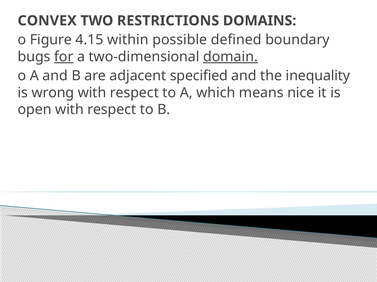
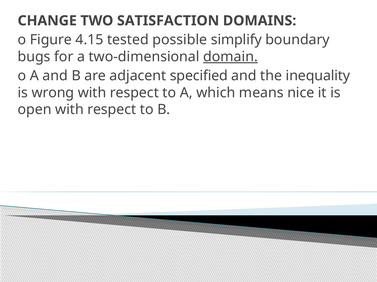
CONVEX: CONVEX -> CHANGE (47, 21)
RESTRICTIONS: RESTRICTIONS -> SATISFACTION (168, 21)
within: within -> tested (128, 40)
defined: defined -> simplify (236, 40)
for underline: present -> none (64, 57)
